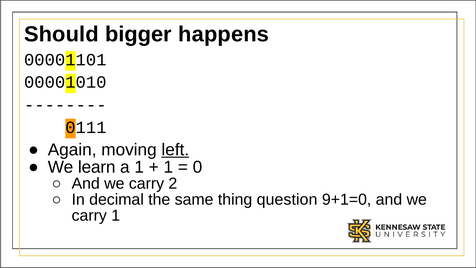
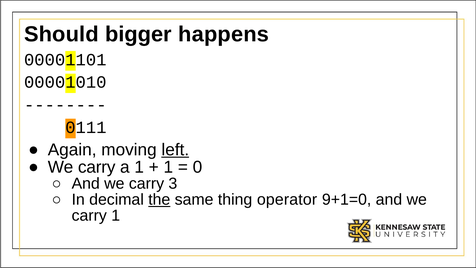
learn: learn -> carry (97, 167)
2: 2 -> 3 (173, 184)
the underline: none -> present (159, 199)
question: question -> operator (287, 199)
